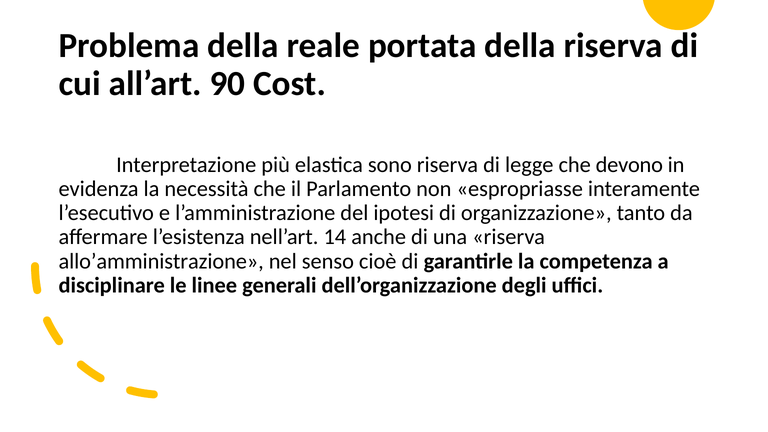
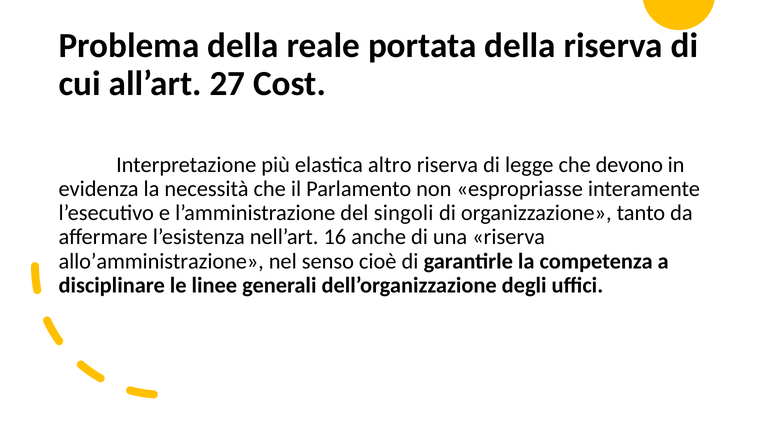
90: 90 -> 27 (227, 84)
sono: sono -> altro (390, 165)
ipotesi: ipotesi -> singoli (404, 213)
14: 14 -> 16 (335, 237)
